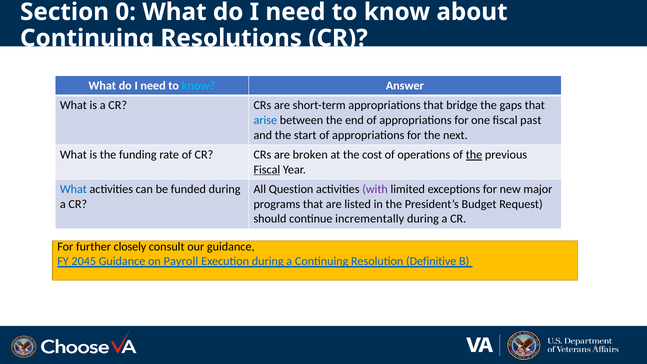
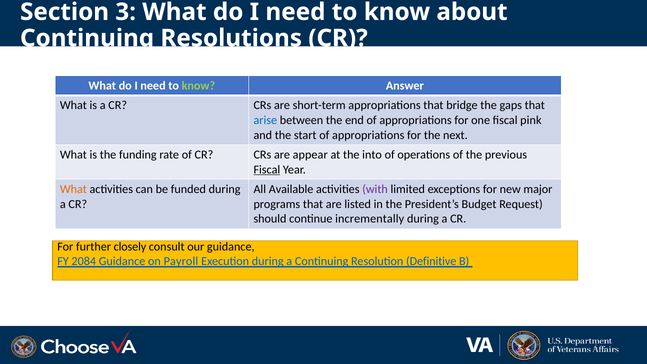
0: 0 -> 3 (126, 12)
know colour: light blue -> light green (198, 86)
past: past -> pink (531, 120)
broken: broken -> appear (310, 155)
cost: cost -> into (372, 155)
the underline: present -> none (474, 155)
What colour: blue -> orange (73, 189)
Question: Question -> Available (291, 189)
2045: 2045 -> 2084 (84, 261)
